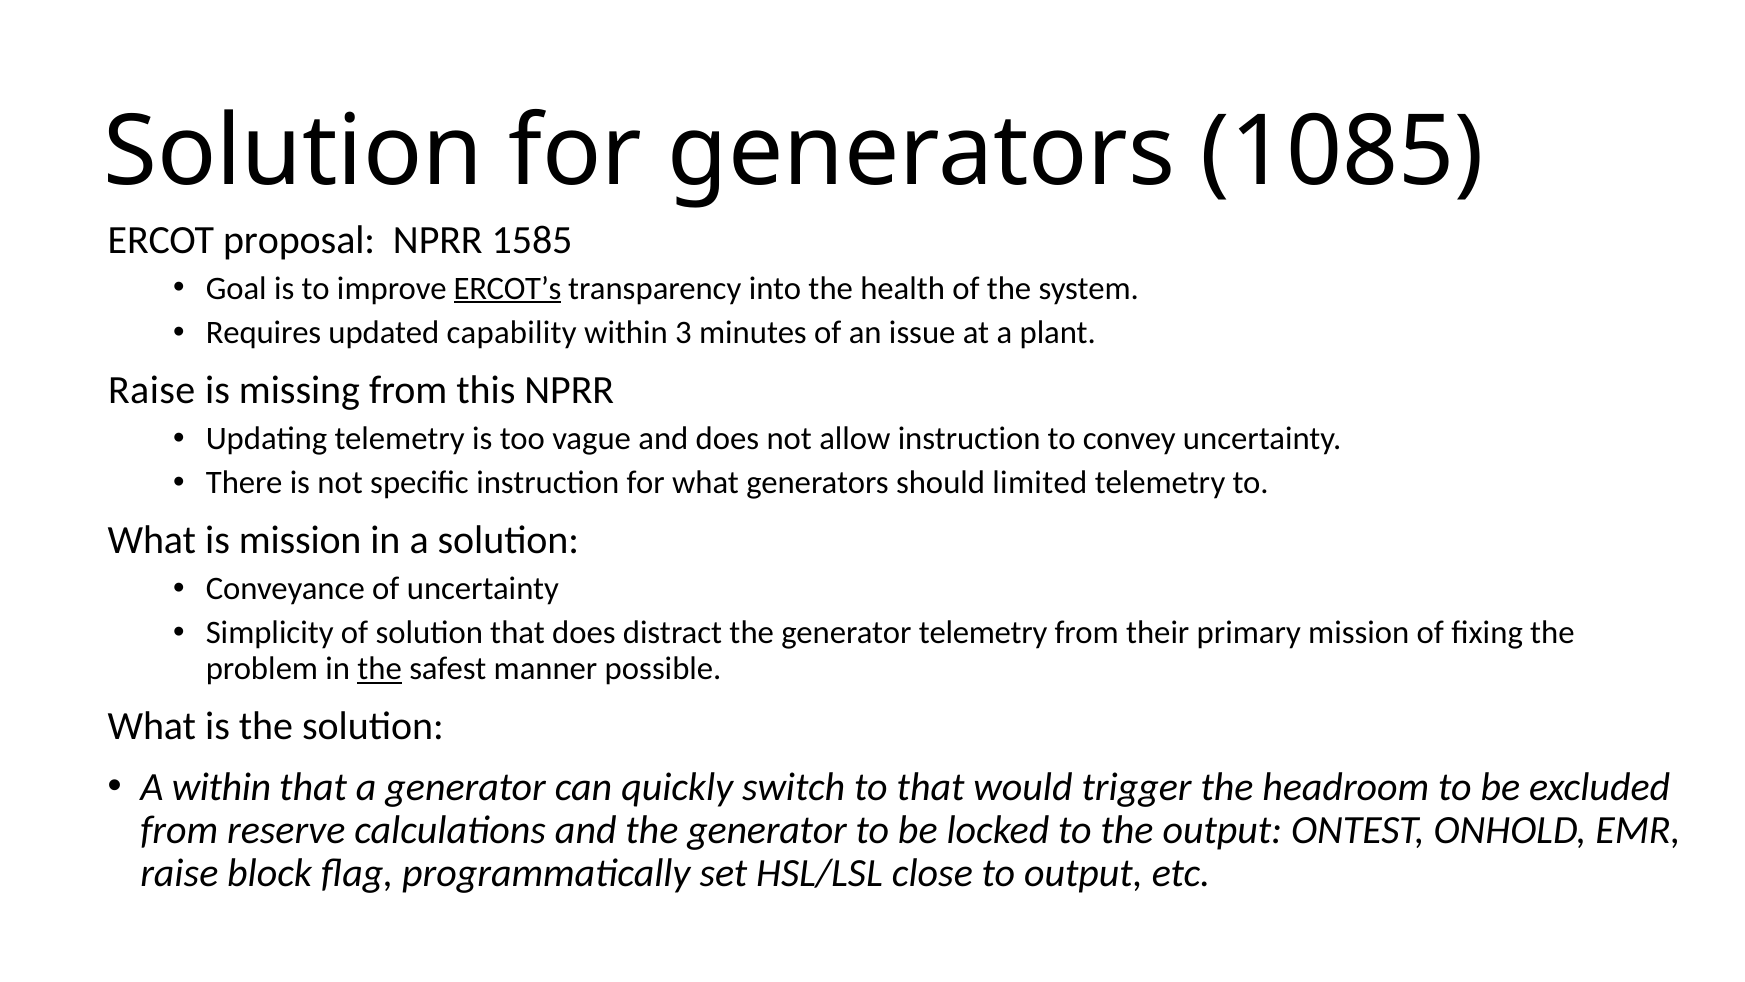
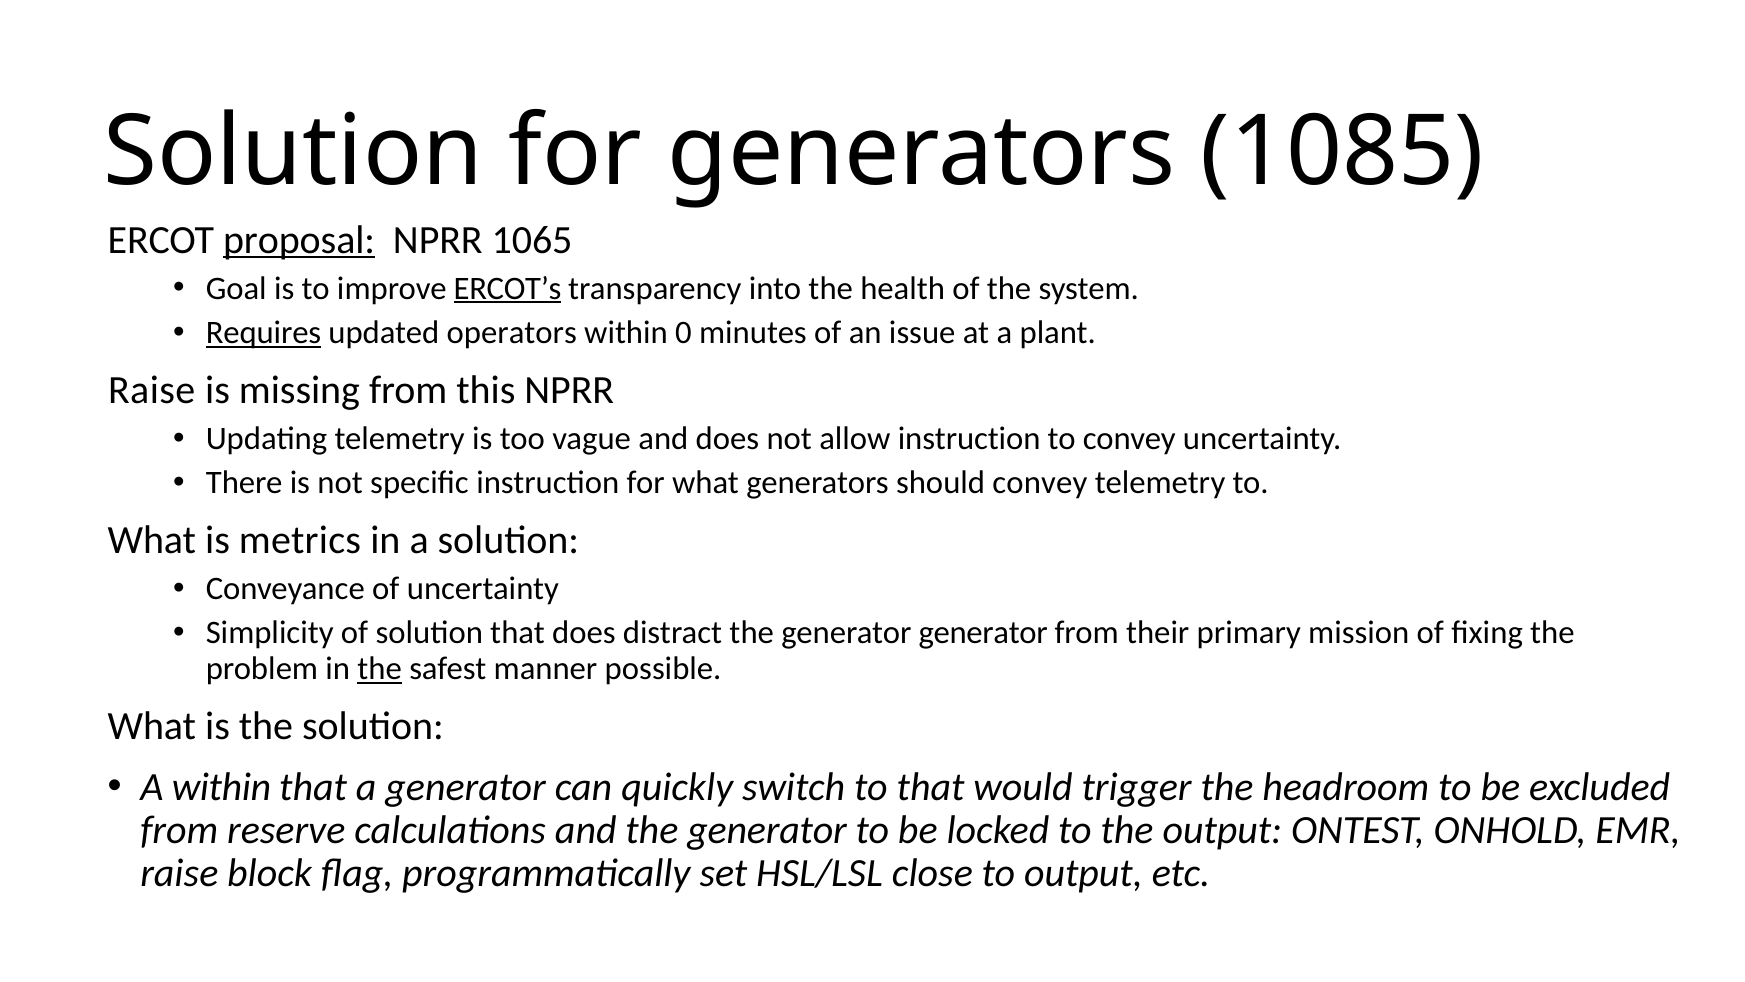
proposal underline: none -> present (299, 240)
1585: 1585 -> 1065 (532, 240)
Requires underline: none -> present (264, 333)
capability: capability -> operators (512, 333)
3: 3 -> 0 (683, 333)
should limited: limited -> convey (1040, 483)
is mission: mission -> metrics (300, 540)
generator telemetry: telemetry -> generator (983, 633)
